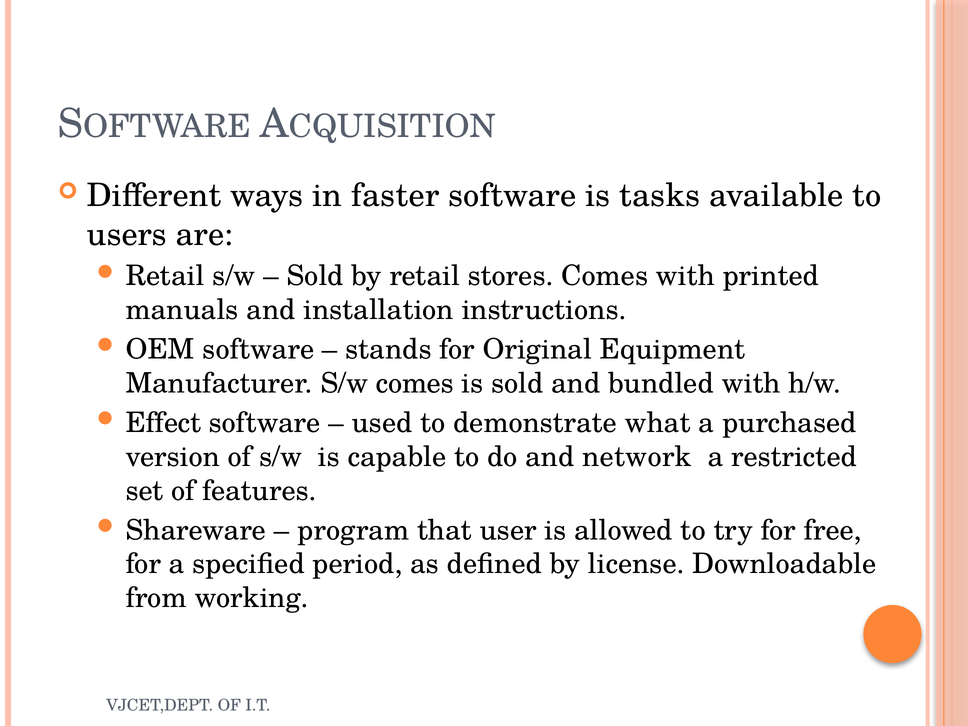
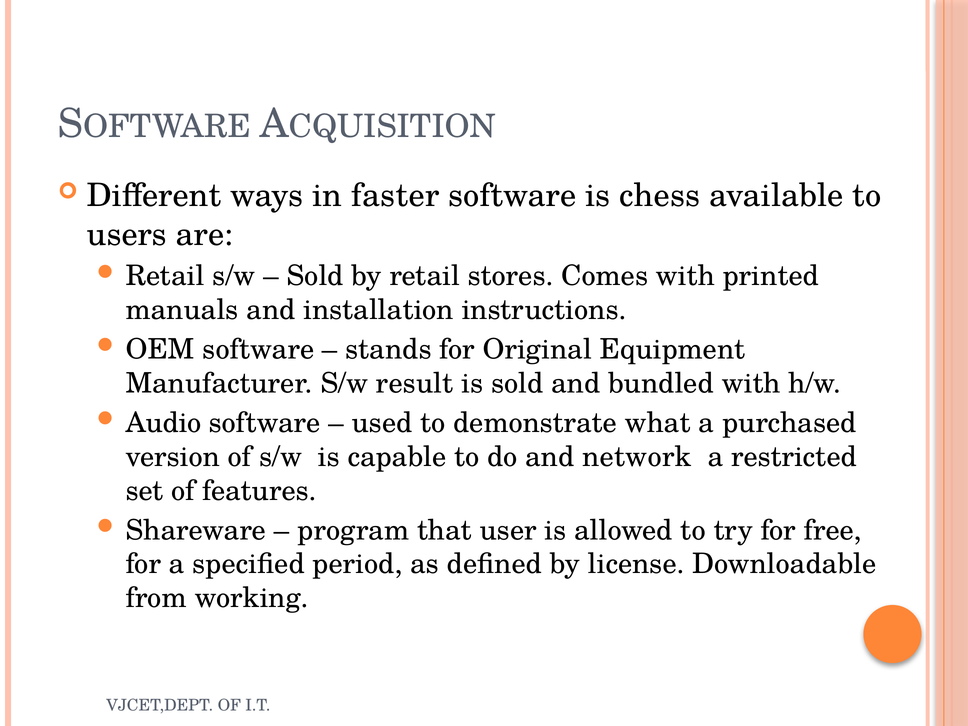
tasks: tasks -> chess (660, 196)
S/w comes: comes -> result (415, 383)
Effect: Effect -> Audio (163, 423)
